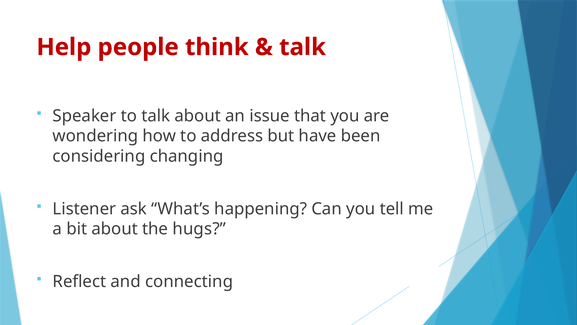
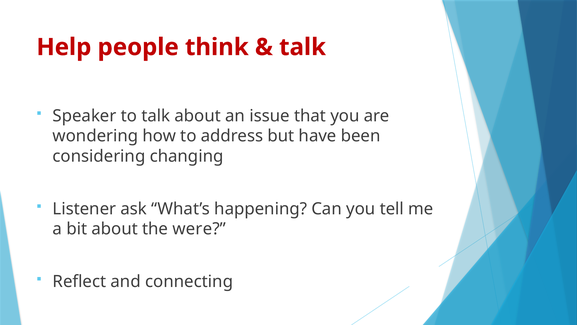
hugs: hugs -> were (199, 229)
